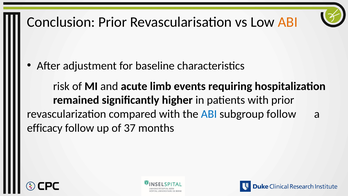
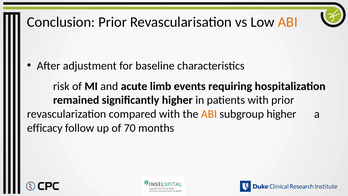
ABI colour: blue -> orange (209, 114)
subgroup follow: follow -> higher (281, 114)
37: 37 -> 70 (130, 128)
